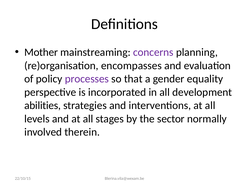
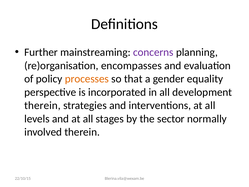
Mother: Mother -> Further (41, 52)
processes colour: purple -> orange (87, 79)
abilities: abilities -> therein (42, 105)
